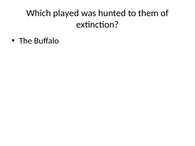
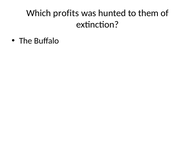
played: played -> profits (66, 13)
